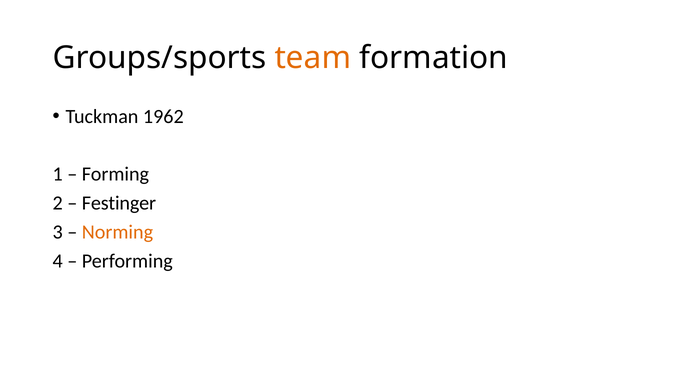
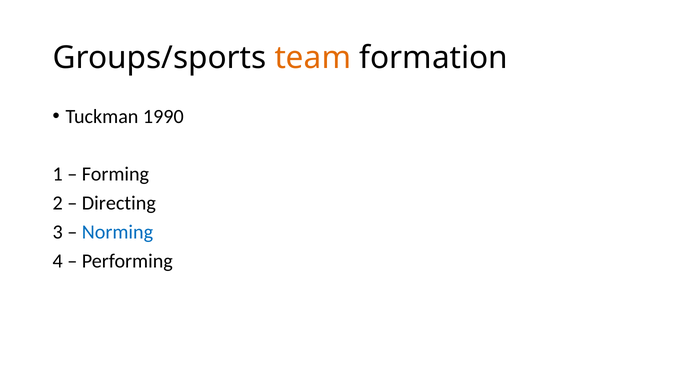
1962: 1962 -> 1990 (163, 117)
Festinger: Festinger -> Directing (119, 203)
Norming colour: orange -> blue (117, 232)
